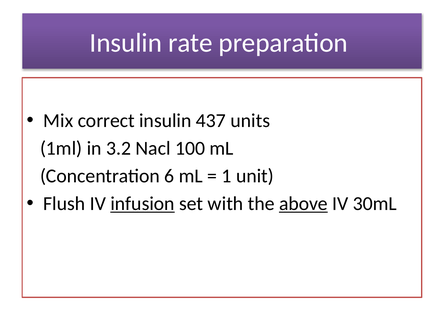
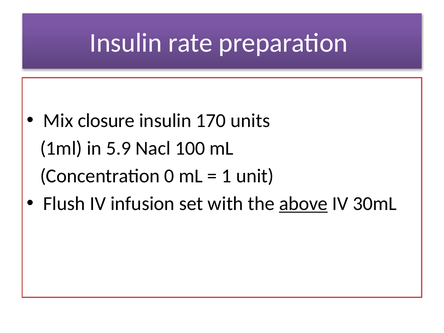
correct: correct -> closure (106, 121)
437: 437 -> 170 (211, 121)
3.2: 3.2 -> 5.9 (119, 148)
6: 6 -> 0 (169, 176)
infusion underline: present -> none (143, 204)
